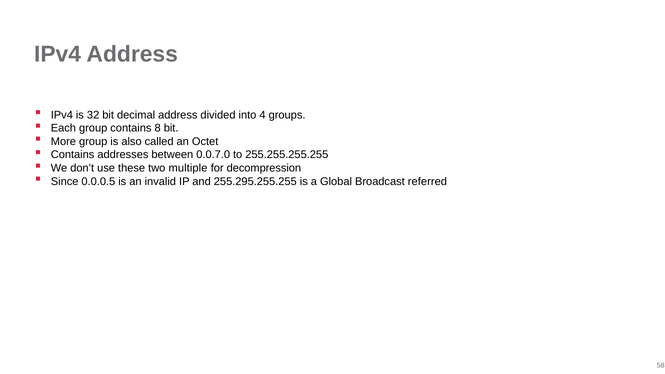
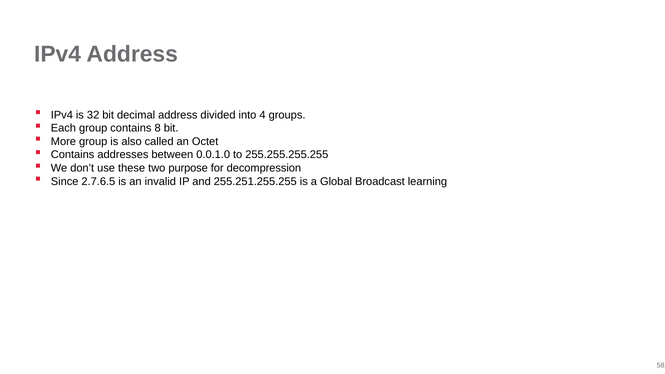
0.0.7.0: 0.0.7.0 -> 0.0.1.0 (213, 155)
multiple: multiple -> purpose (188, 168)
0.0.0.5: 0.0.0.5 -> 2.7.6.5 (98, 181)
255.295.255.255: 255.295.255.255 -> 255.251.255.255 (255, 181)
referred: referred -> learning (427, 181)
